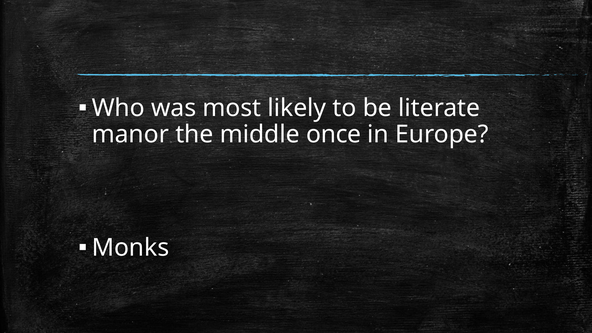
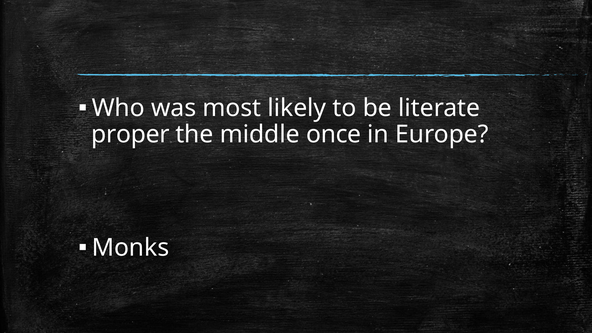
manor: manor -> proper (130, 135)
